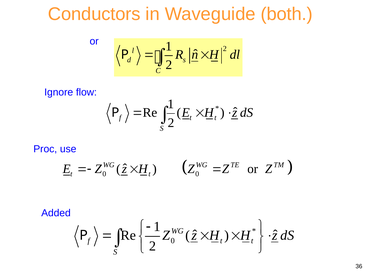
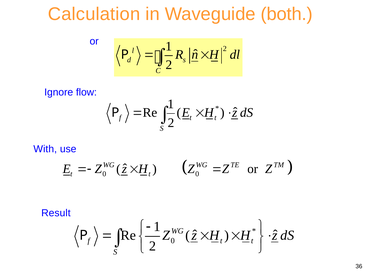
Conductors: Conductors -> Calculation (94, 14)
Proc: Proc -> With (45, 149)
Added: Added -> Result (56, 213)
